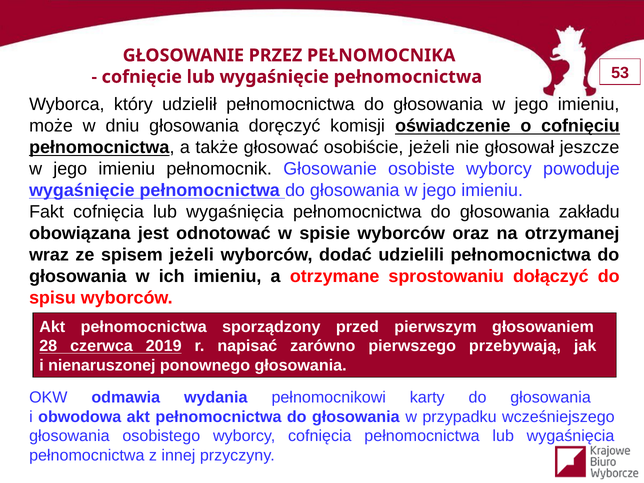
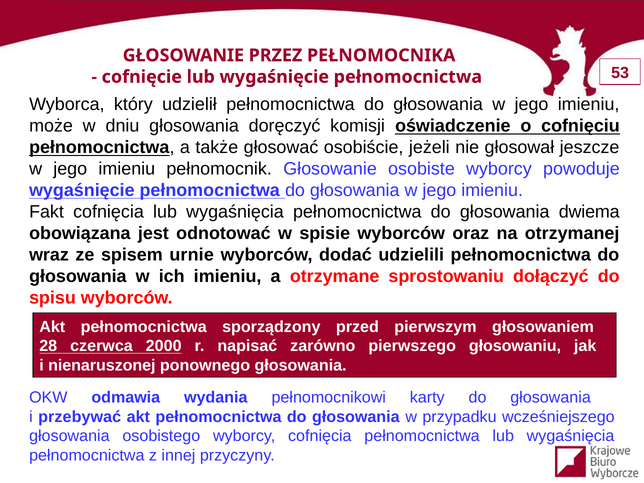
zakładu: zakładu -> dwiema (589, 212)
spisem jeżeli: jeżeli -> urnie (192, 255)
2019: 2019 -> 2000 (164, 346)
przebywają: przebywają -> głosowaniu (515, 346)
obwodowa: obwodowa -> przebywać (80, 417)
